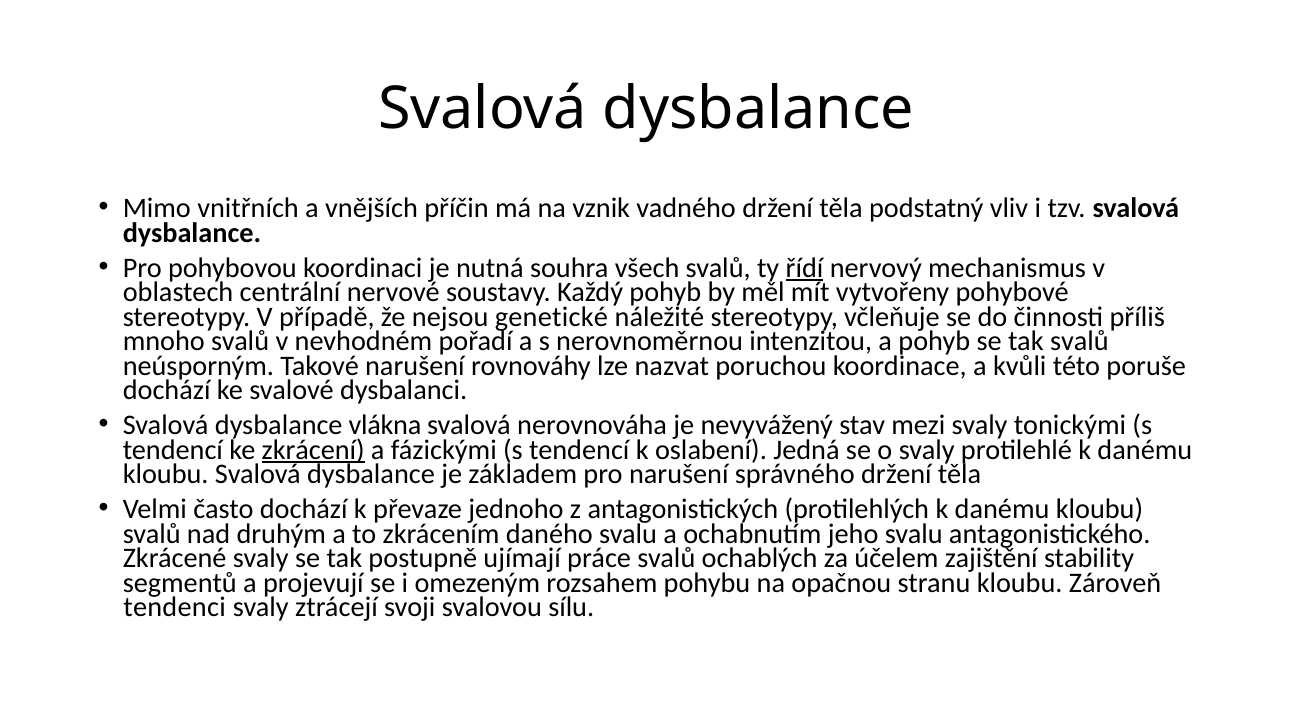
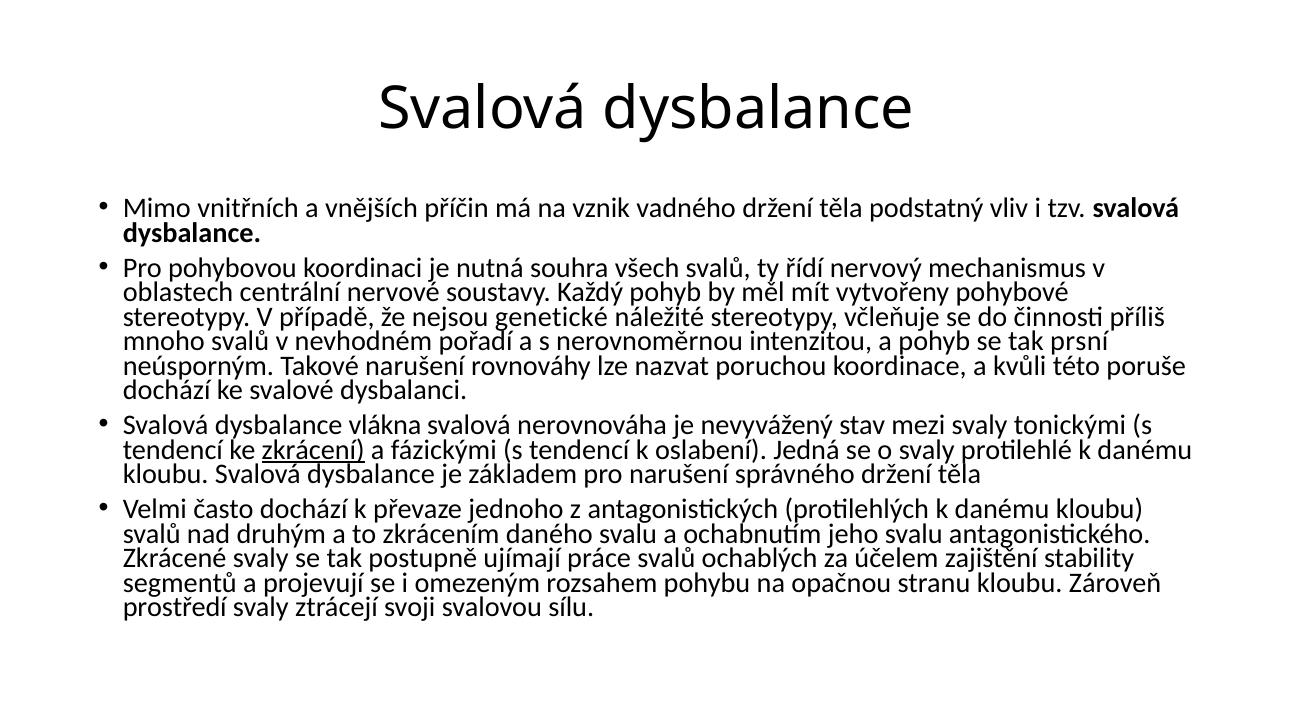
řídí underline: present -> none (805, 268)
tak svalů: svalů -> prsní (1079, 342)
tendenci: tendenci -> prostředí (175, 607)
